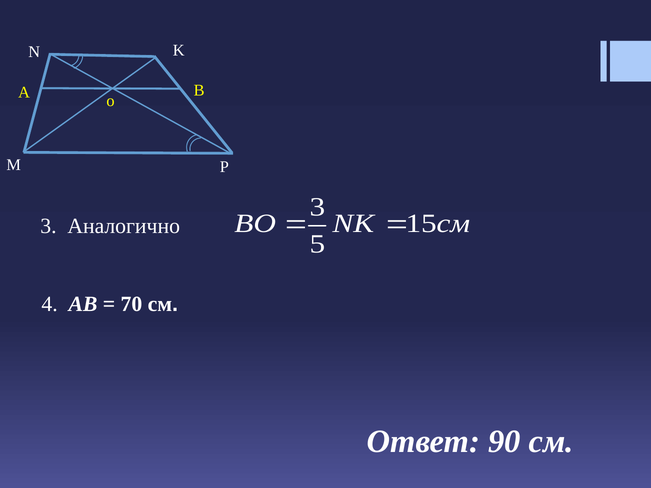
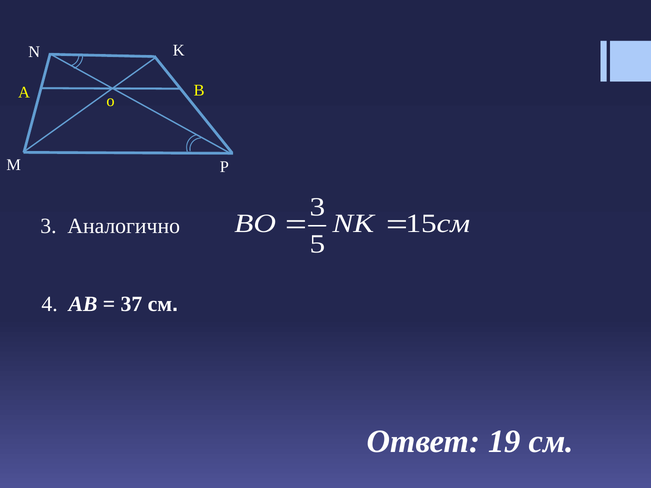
70: 70 -> 37 (131, 304)
90: 90 -> 19 (504, 442)
